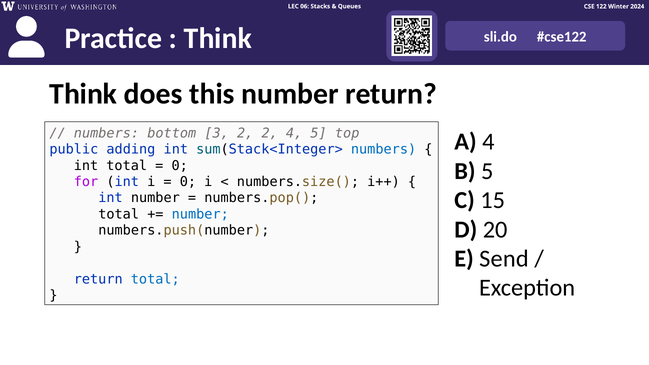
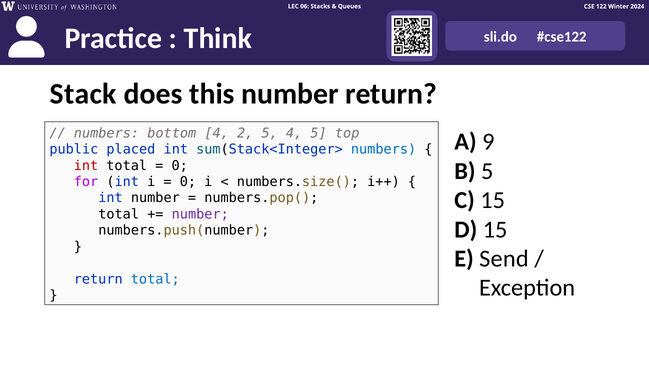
Think: Think -> Stack (83, 94)
bottom 3: 3 -> 4 (217, 133)
2 2: 2 -> 5 (270, 133)
A 4: 4 -> 9 (488, 142)
adding: adding -> placed (131, 149)
int colour: black -> red (86, 166)
number colour: blue -> purple (200, 214)
D 20: 20 -> 15 (495, 230)
